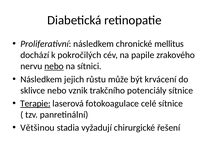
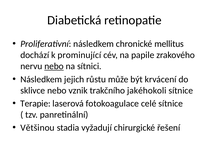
pokročilých: pokročilých -> prominující (79, 55)
potenciály: potenciály -> jakéhokoli (147, 90)
Terapie underline: present -> none (35, 103)
